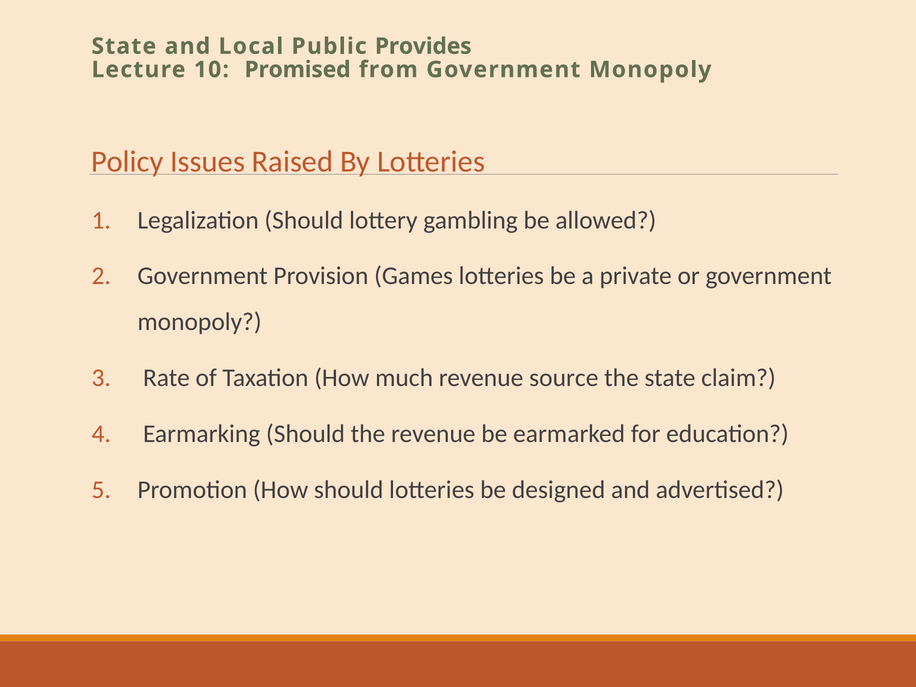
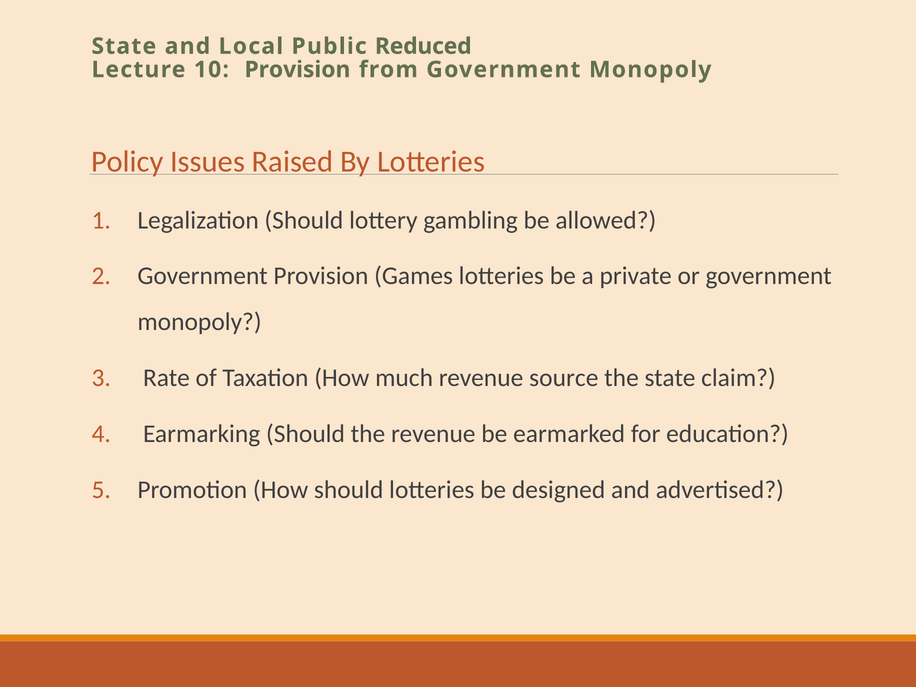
Provides: Provides -> Reduced (423, 46)
10 Promised: Promised -> Provision (297, 70)
